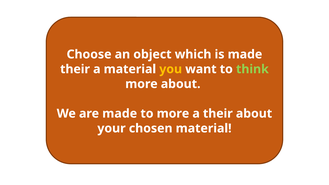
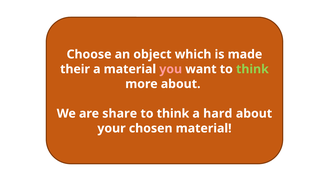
you colour: yellow -> pink (171, 69)
are made: made -> share (120, 114)
more: more -> think (173, 114)
a their: their -> hard (218, 114)
